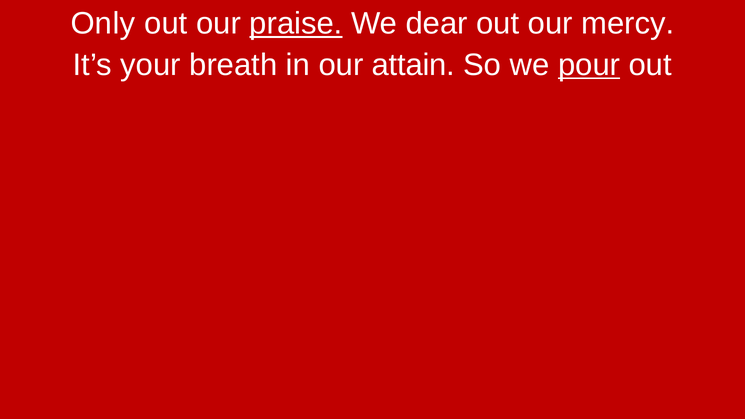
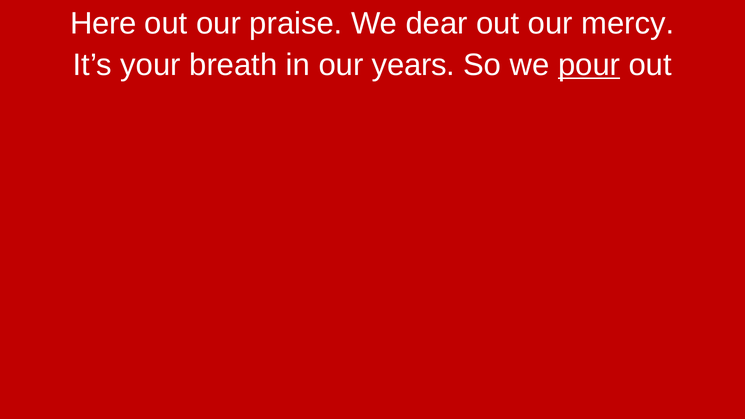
Only: Only -> Here (103, 24)
praise underline: present -> none (296, 24)
attain: attain -> years (413, 65)
